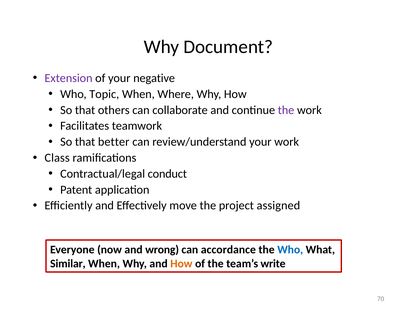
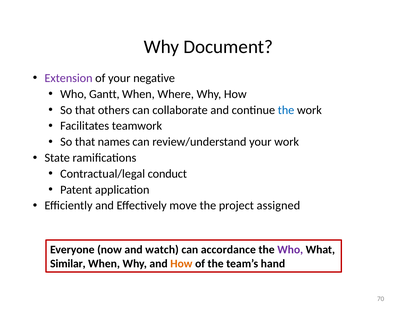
Topic: Topic -> Gantt (104, 94)
the colour: purple -> blue (286, 110)
better: better -> names (114, 142)
Class: Class -> State (57, 158)
wrong: wrong -> watch (162, 250)
Who colour: blue -> purple (290, 250)
write: write -> hand (273, 263)
